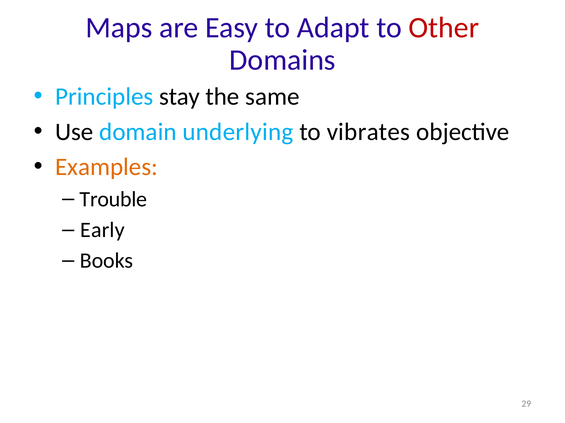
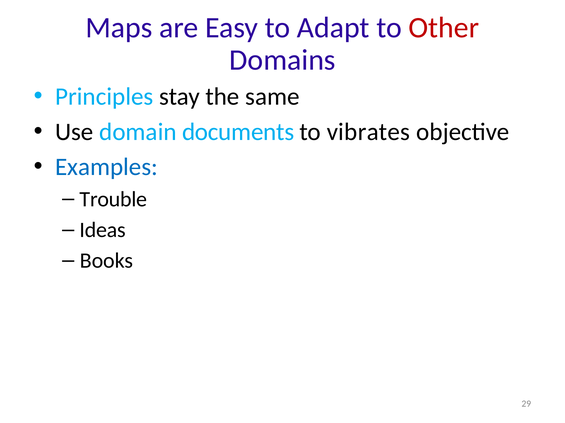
underlying: underlying -> documents (238, 132)
Examples colour: orange -> blue (106, 167)
Early: Early -> Ideas (103, 230)
